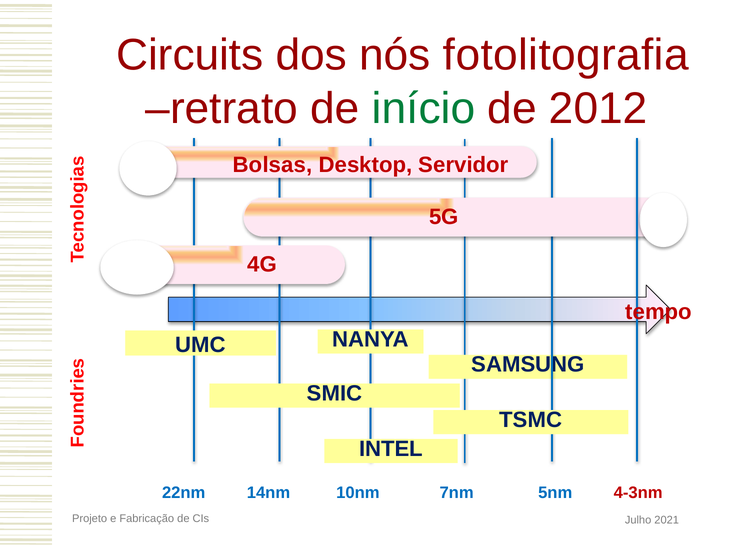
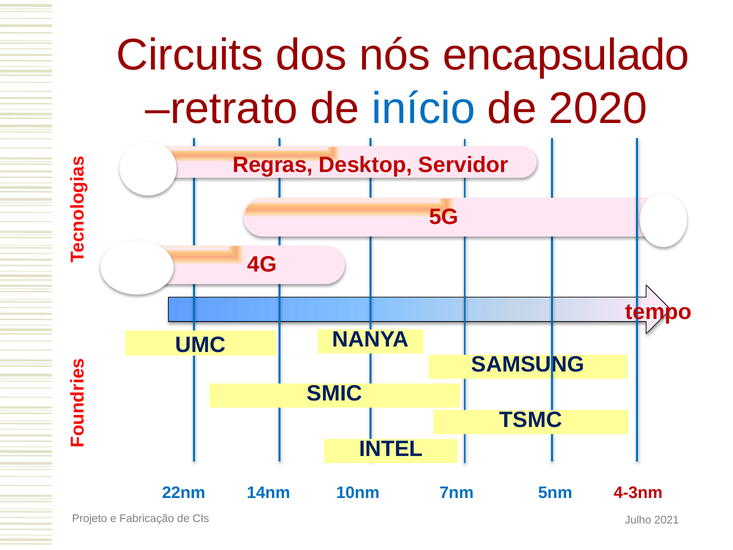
fotolitografia: fotolitografia -> encapsulado (566, 55)
início colour: green -> blue (423, 108)
de 2012: 2012 -> 2020 (598, 108)
Bolsas: Bolsas -> Regras (273, 165)
